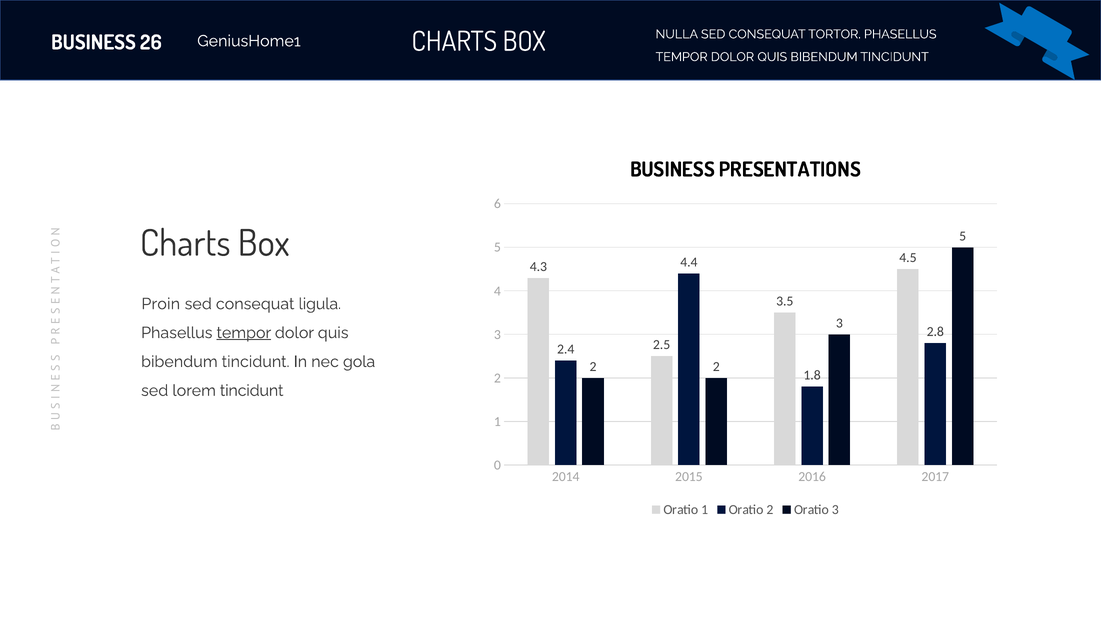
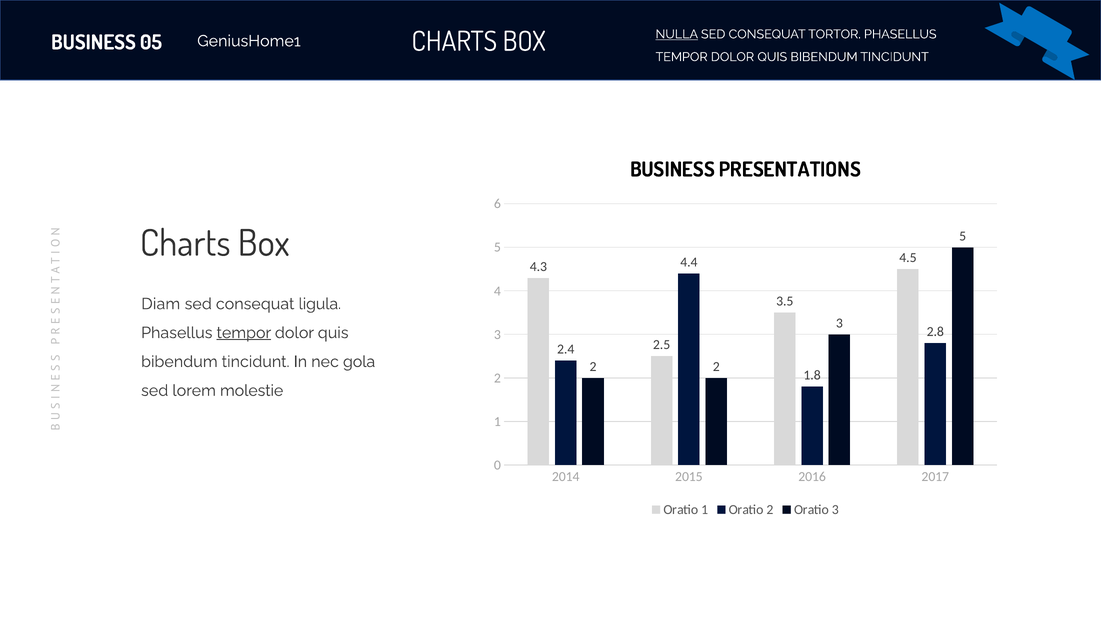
26: 26 -> 05 (151, 43)
NULLA underline: none -> present (677, 34)
Proin: Proin -> Diam (161, 304)
lorem tincidunt: tincidunt -> molestie (252, 391)
